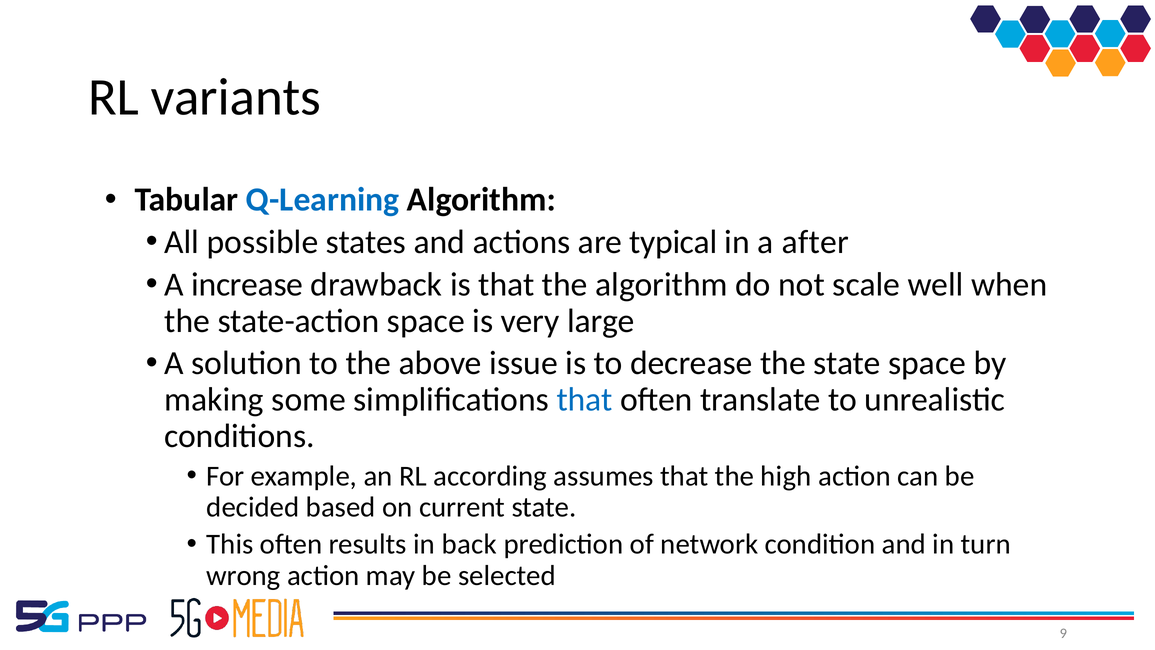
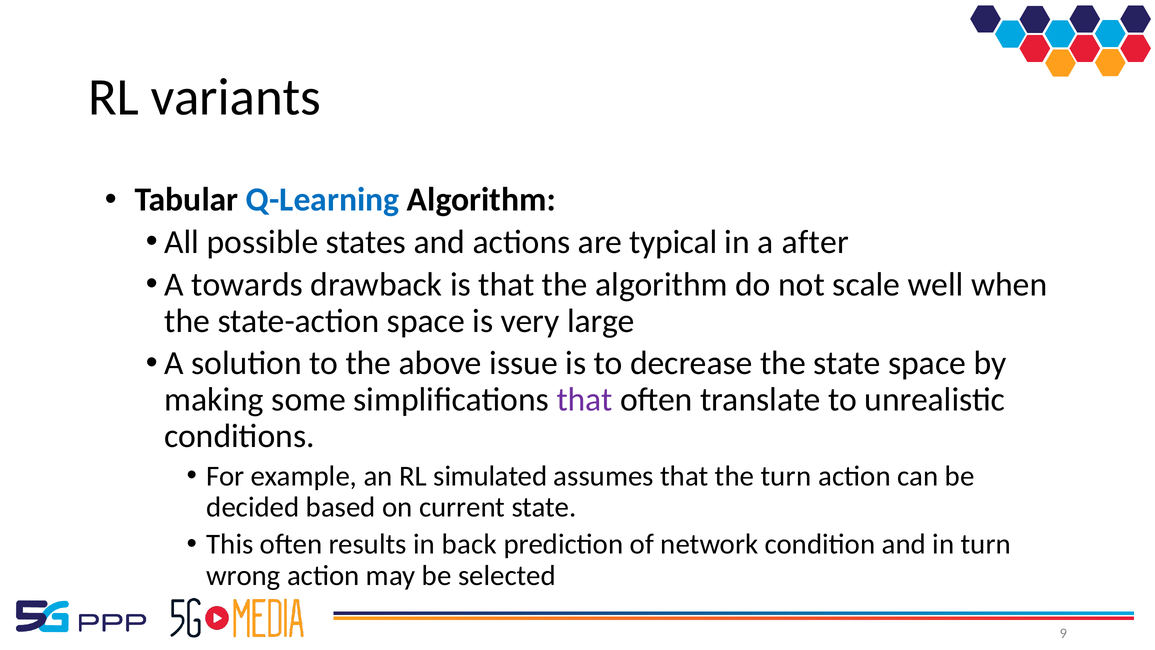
increase: increase -> towards (247, 284)
that colour: blue -> purple (585, 400)
according: according -> simulated (490, 476)
the high: high -> turn (786, 476)
